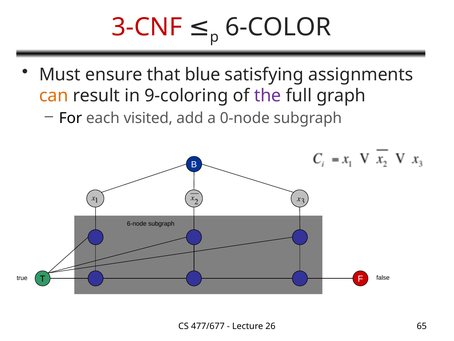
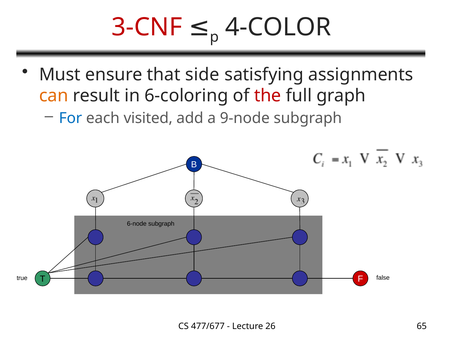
6-COLOR: 6-COLOR -> 4-COLOR (278, 27)
blue: blue -> side (202, 74)
9-coloring: 9-coloring -> 6-coloring (186, 96)
the colour: purple -> red (268, 96)
For colour: black -> blue (70, 118)
0-node: 0-node -> 9-node (245, 118)
